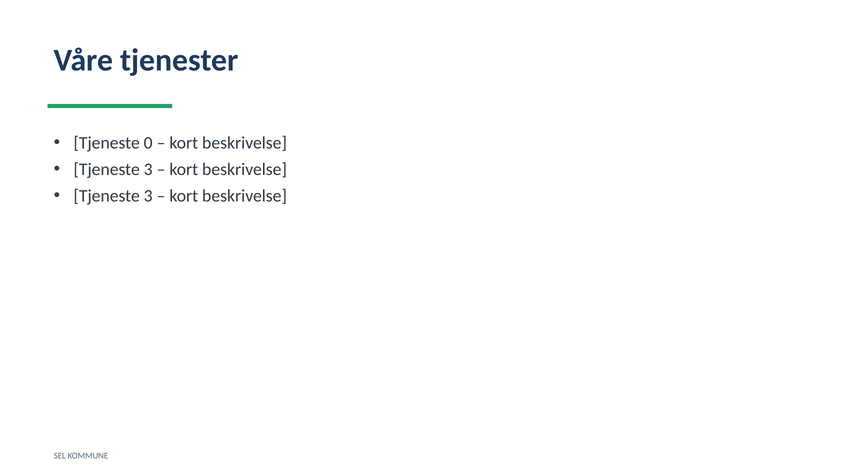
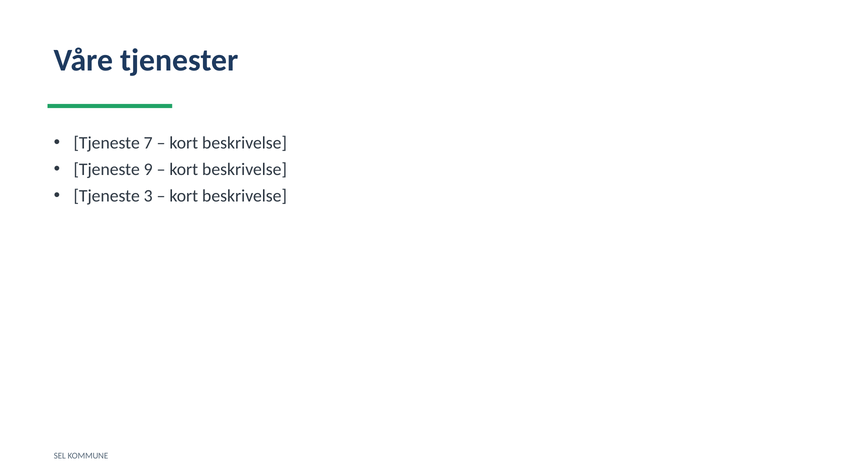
0: 0 -> 7 (148, 143)
3: 3 -> 9 (148, 170)
